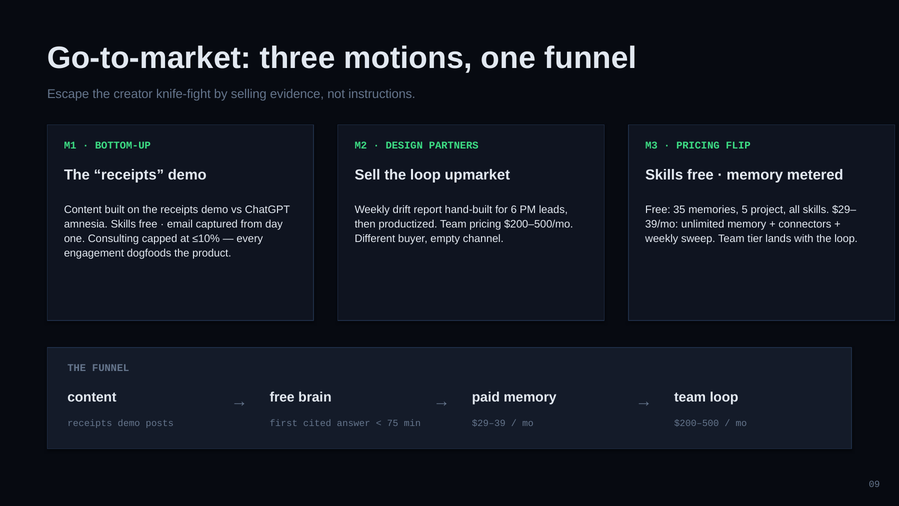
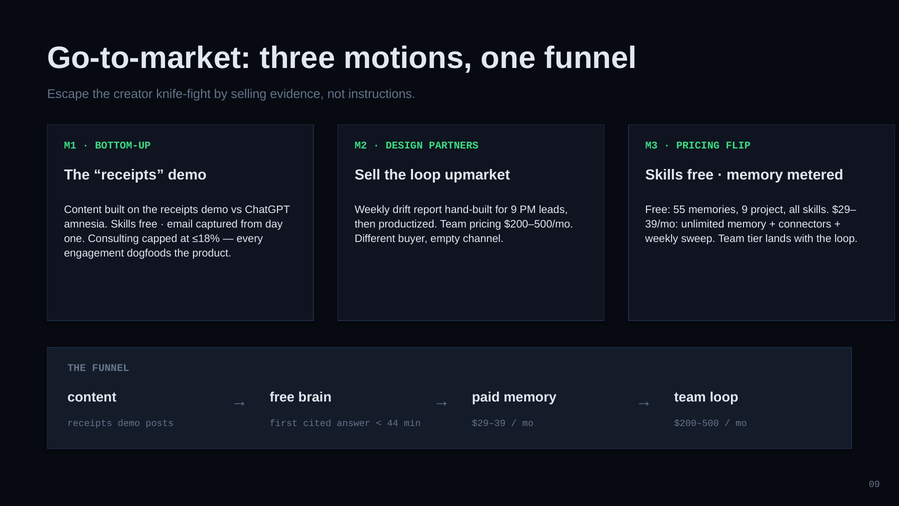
for 6: 6 -> 9 (514, 210)
35: 35 -> 55 (679, 210)
memories 5: 5 -> 9 (745, 210)
≤10%: ≤10% -> ≤18% (206, 239)
75: 75 -> 44 (393, 423)
